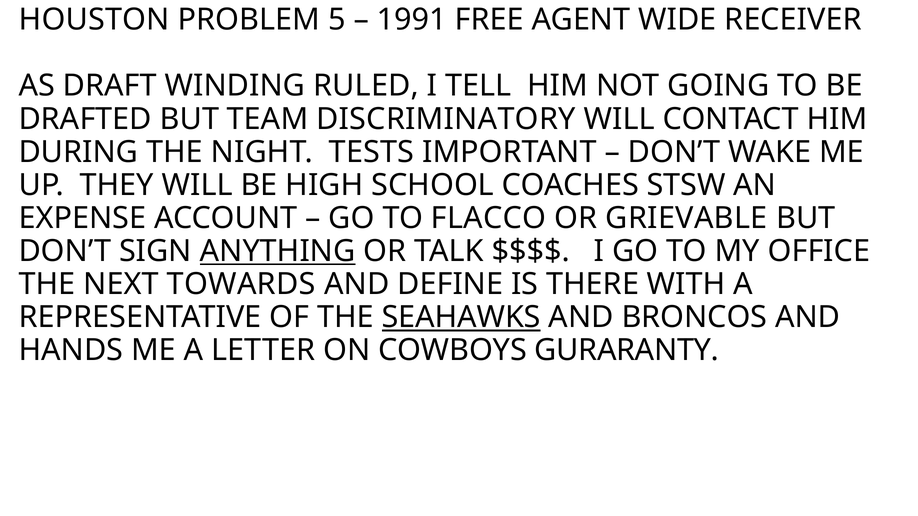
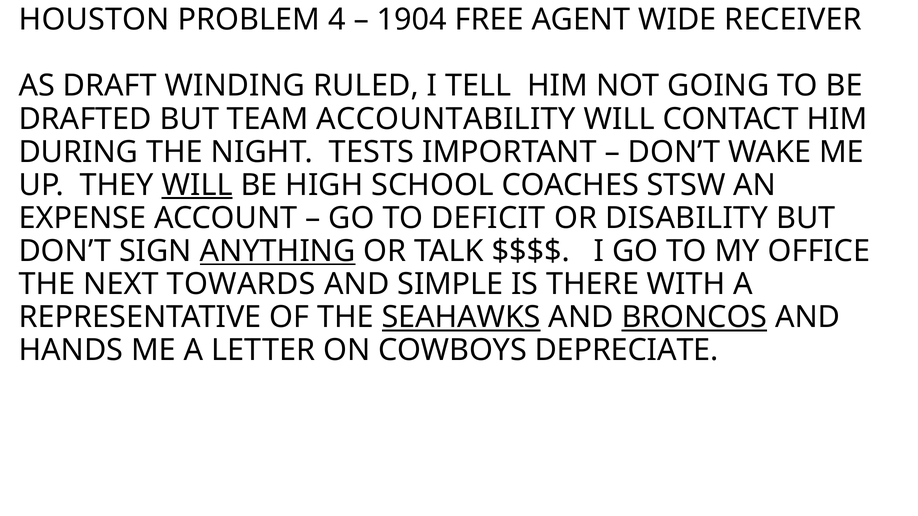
5: 5 -> 4 (337, 20)
1991: 1991 -> 1904 (412, 20)
DISCRIMINATORY: DISCRIMINATORY -> ACCOUNTABILITY (446, 119)
WILL underline: none -> present (197, 185)
FLACCO: FLACCO -> DEFICIT (488, 218)
GRIEVABLE: GRIEVABLE -> DISABILITY (686, 218)
DEFINE: DEFINE -> SIMPLE (450, 284)
BRONCOS underline: none -> present (694, 317)
GURARANTY: GURARANTY -> DEPRECIATE (627, 350)
